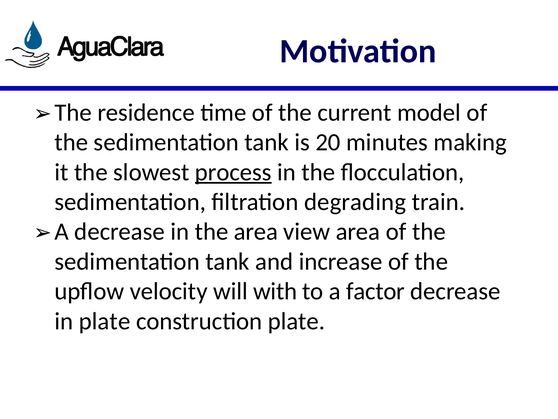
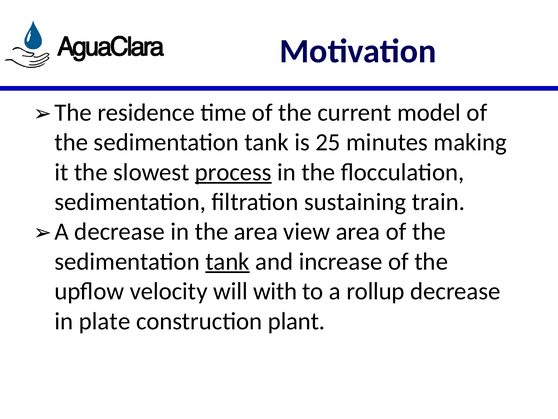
20: 20 -> 25 (328, 142)
degrading: degrading -> sustaining (355, 202)
tank underline: none -> present (227, 261)
factor: factor -> rollup (376, 291)
construction plate: plate -> plant (297, 321)
